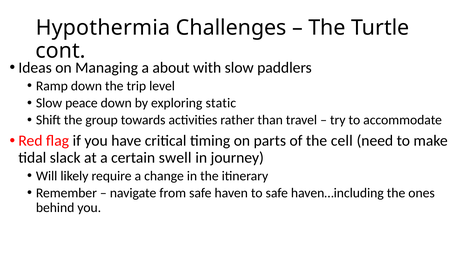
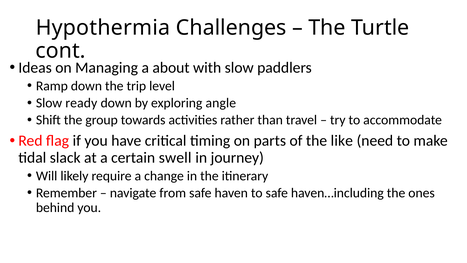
peace: peace -> ready (81, 103)
static: static -> angle (221, 103)
cell: cell -> like (342, 141)
